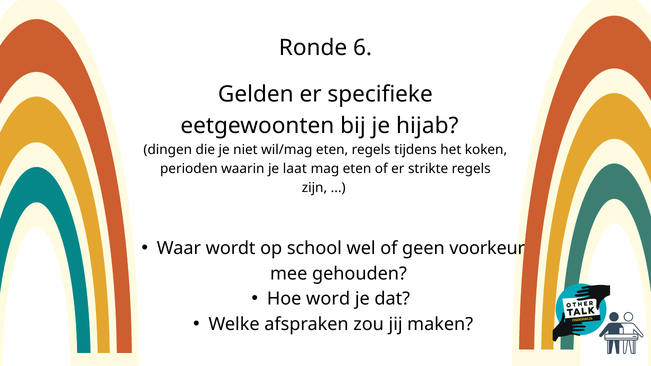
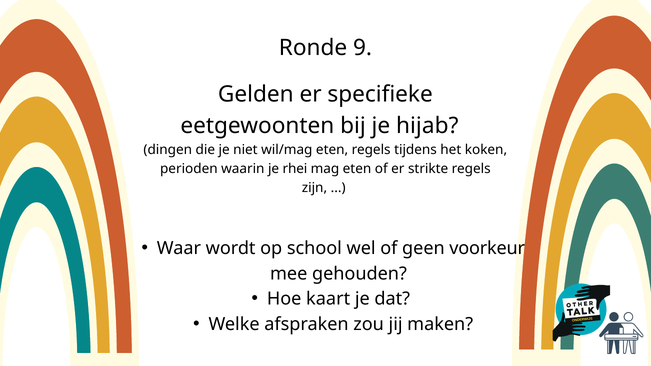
6: 6 -> 9 (363, 48)
laat: laat -> rhei (295, 169)
word: word -> kaart (328, 299)
